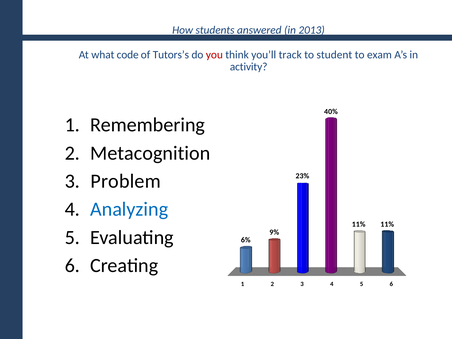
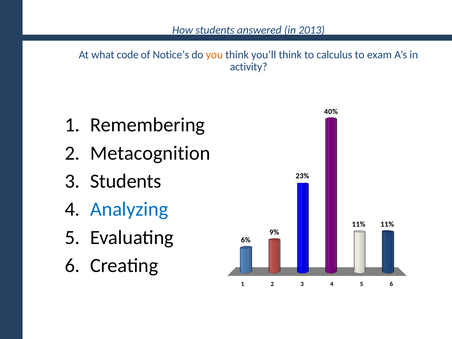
Tutors’s: Tutors’s -> Notice’s (171, 55)
you colour: red -> orange (214, 55)
you’ll track: track -> think (290, 55)
student: student -> calculus (334, 55)
Problem: Problem -> Students (126, 181)
